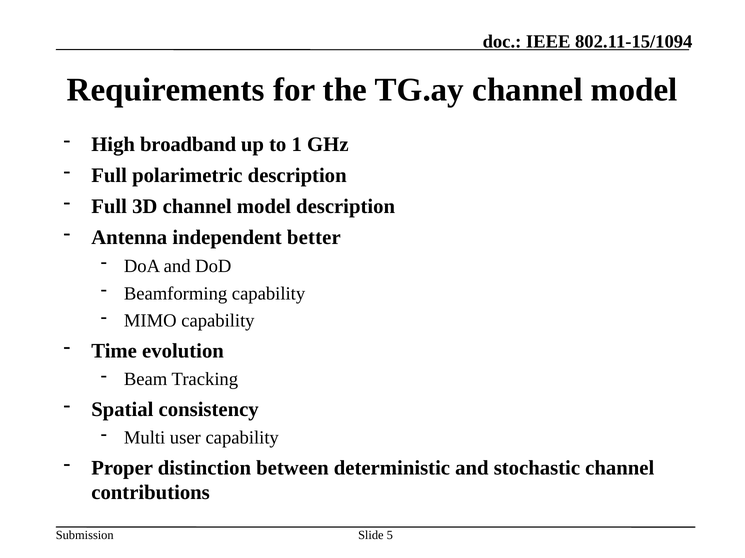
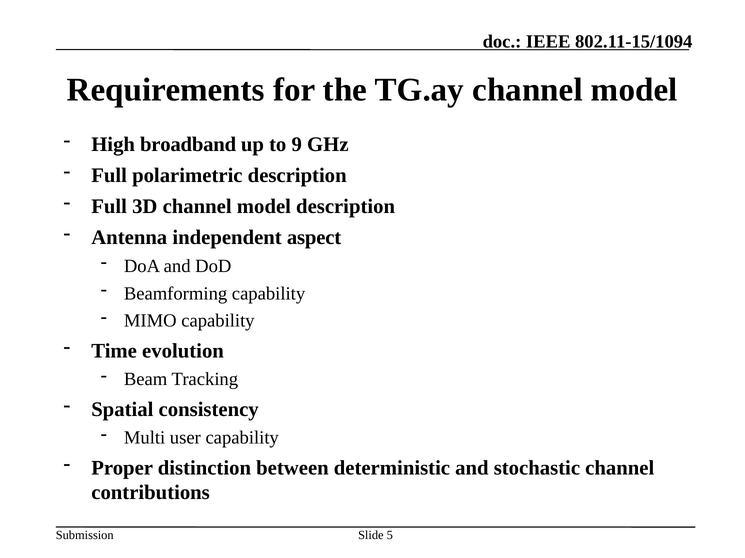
1: 1 -> 9 (297, 144)
better: better -> aspect (314, 238)
